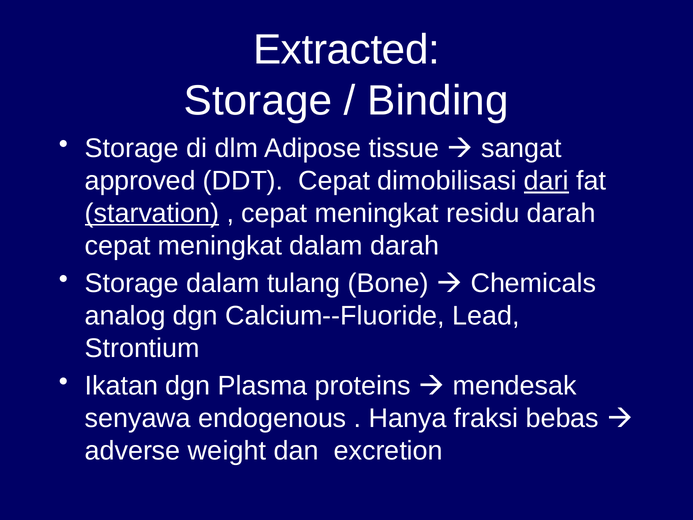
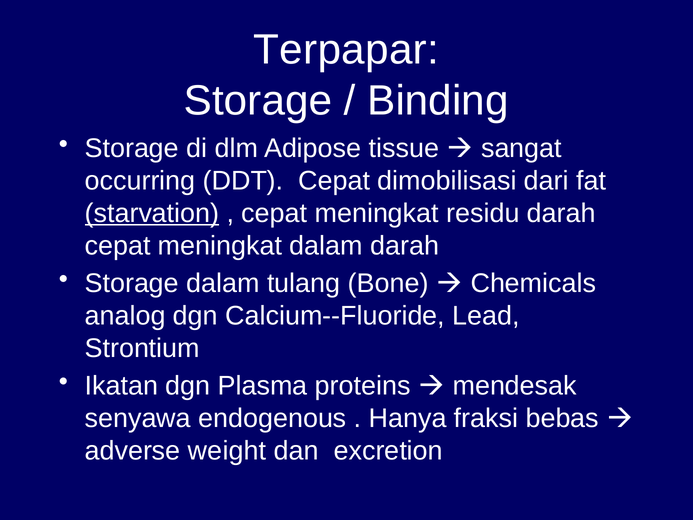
Extracted: Extracted -> Terpapar (346, 50)
approved: approved -> occurring (140, 181)
dari underline: present -> none (546, 181)
